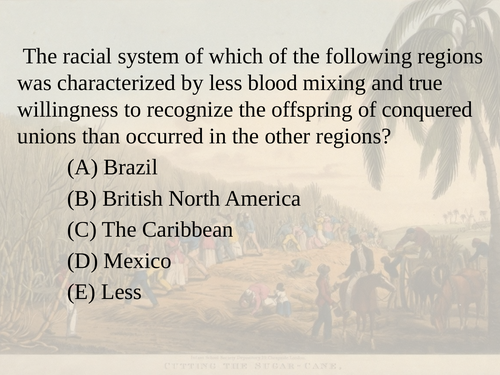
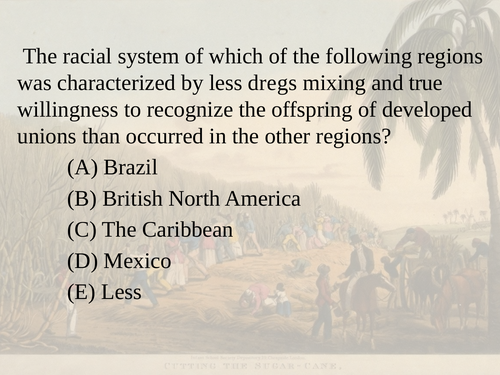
blood: blood -> dregs (272, 83)
conquered: conquered -> developed (427, 109)
